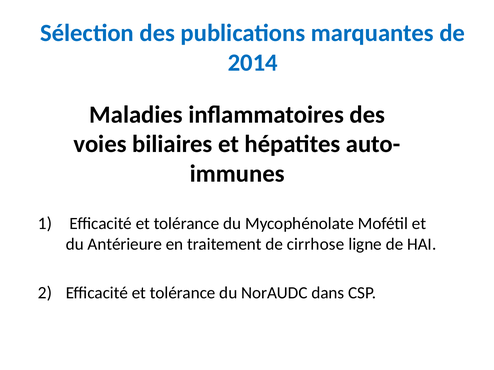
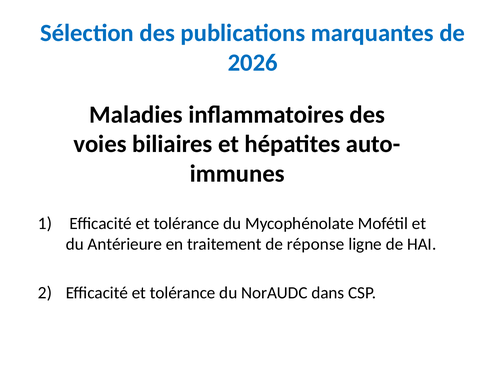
2014: 2014 -> 2026 (253, 63)
cirrhose: cirrhose -> réponse (316, 244)
